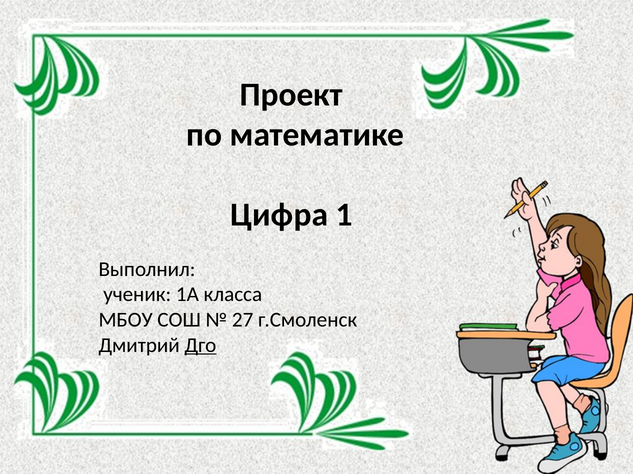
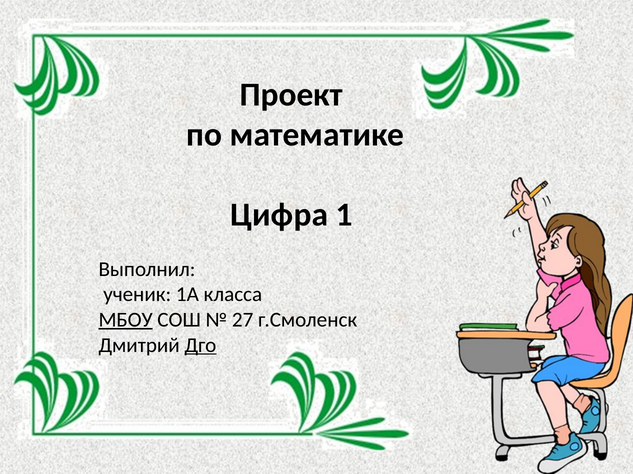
МБОУ underline: none -> present (126, 320)
